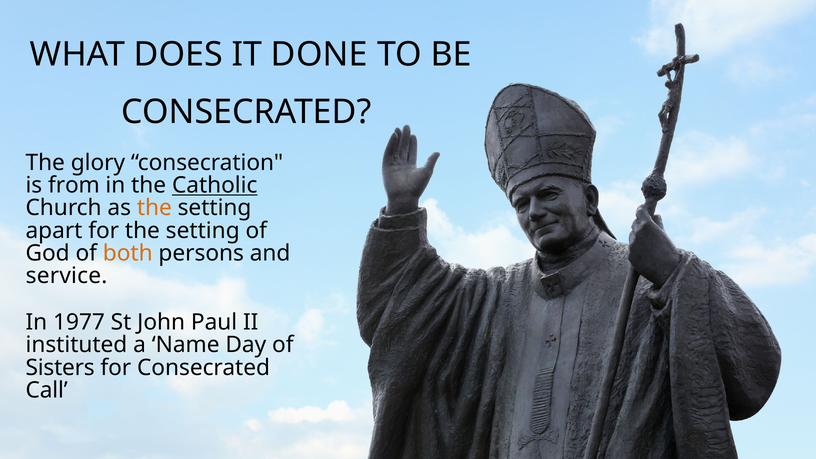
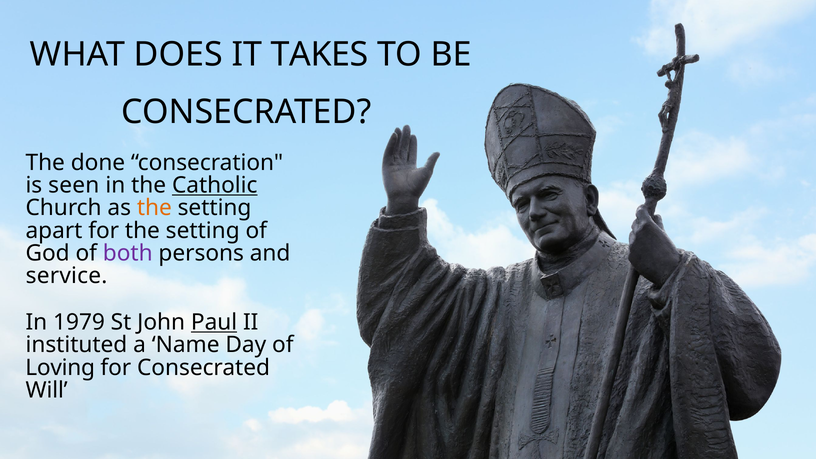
DONE: DONE -> TAKES (320, 54)
glory: glory -> done (98, 163)
from: from -> seen (74, 185)
both colour: orange -> purple (128, 253)
1977: 1977 -> 1979 (79, 322)
Paul underline: none -> present (214, 322)
Sisters: Sisters -> Loving (60, 368)
Call: Call -> Will (47, 390)
